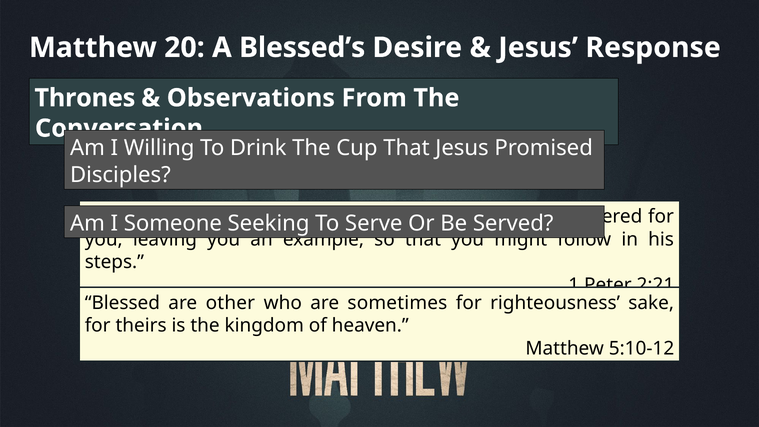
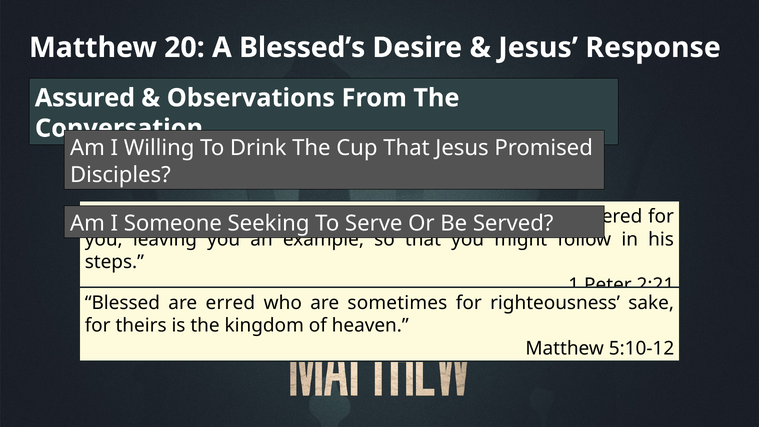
Thrones: Thrones -> Assured (85, 98)
other: other -> erred (230, 303)
